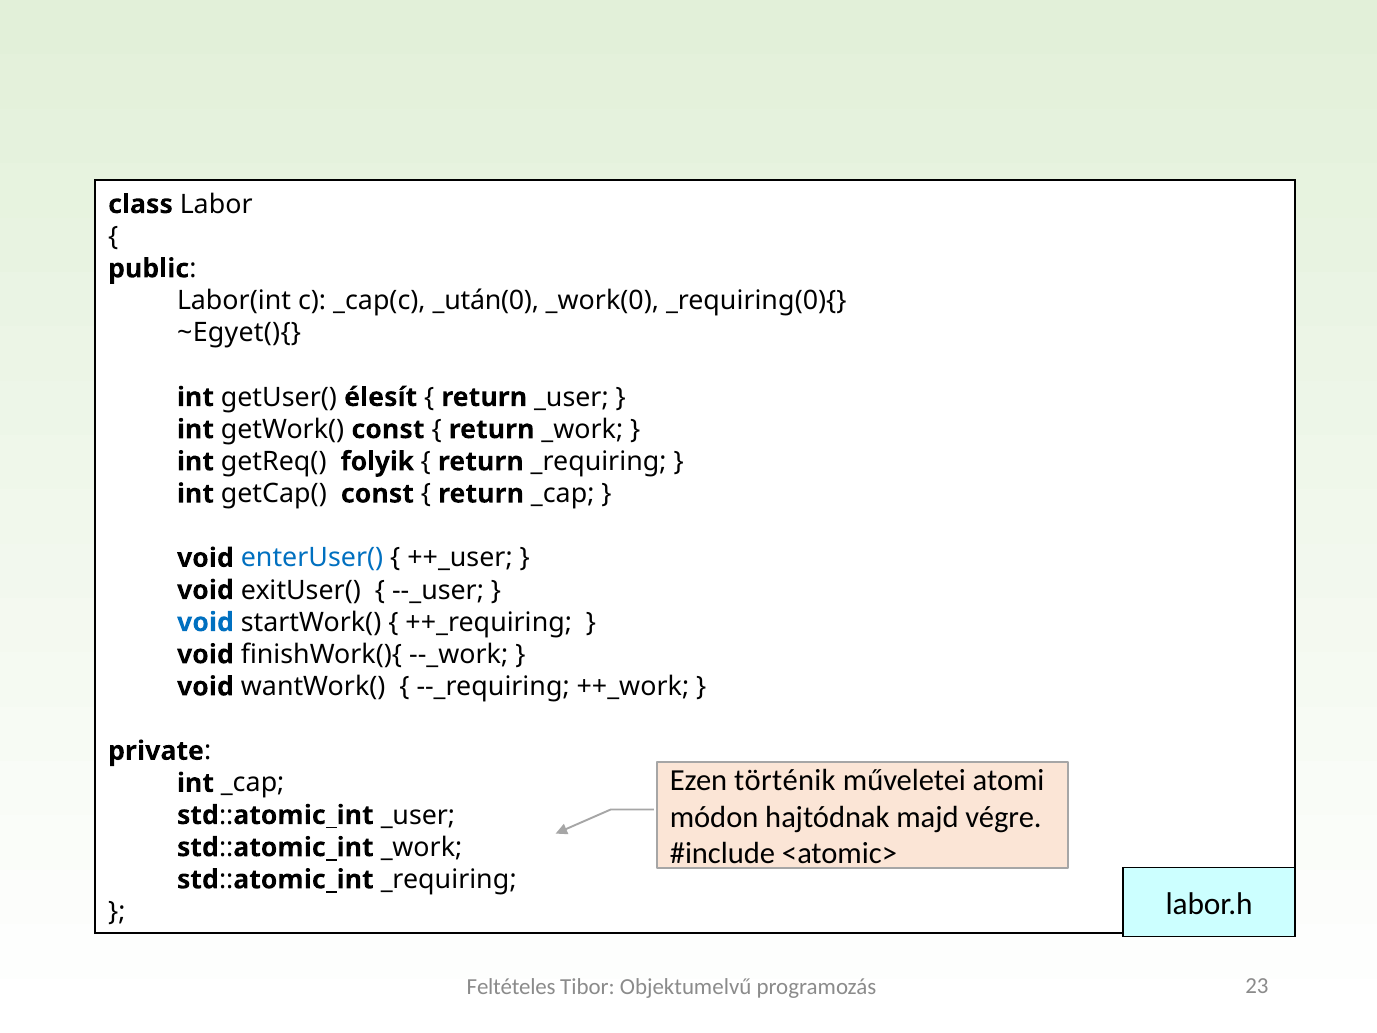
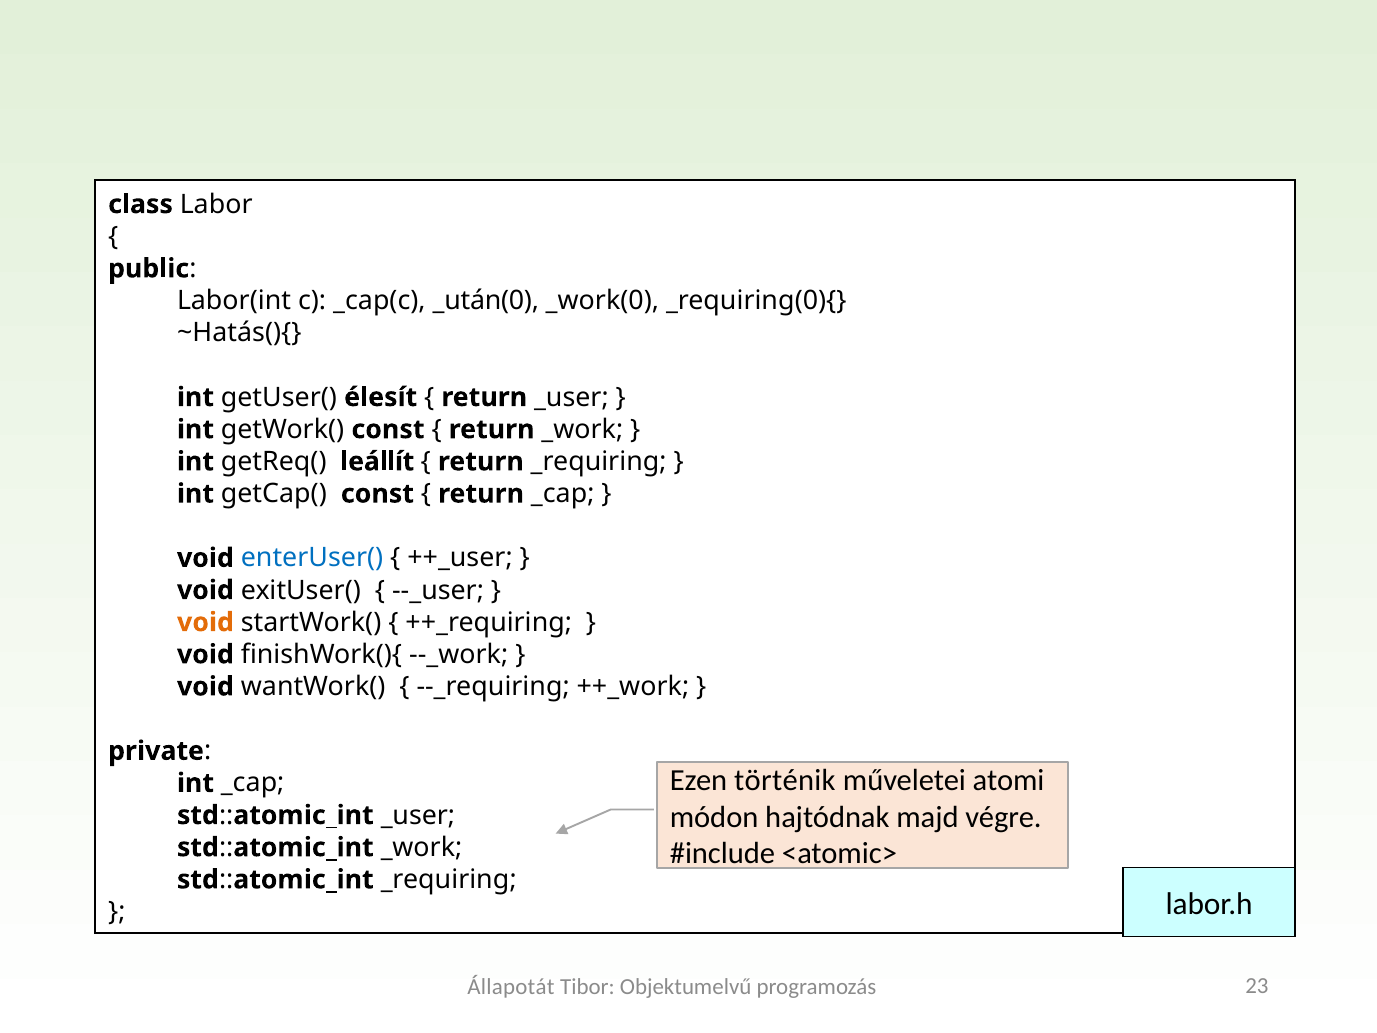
~Egyet(){: ~Egyet(){ -> ~Hatás(){ (239, 333)
folyik: folyik -> leállít (377, 461)
void colour: blue -> orange (205, 622)
Feltételes: Feltételes -> Állapotát (511, 986)
